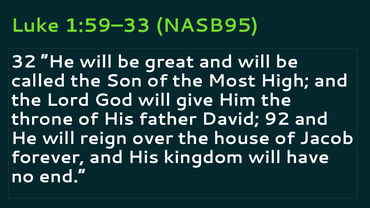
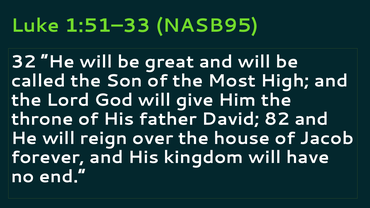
1:59–33: 1:59–33 -> 1:51–33 (108, 26)
92: 92 -> 82 (277, 119)
